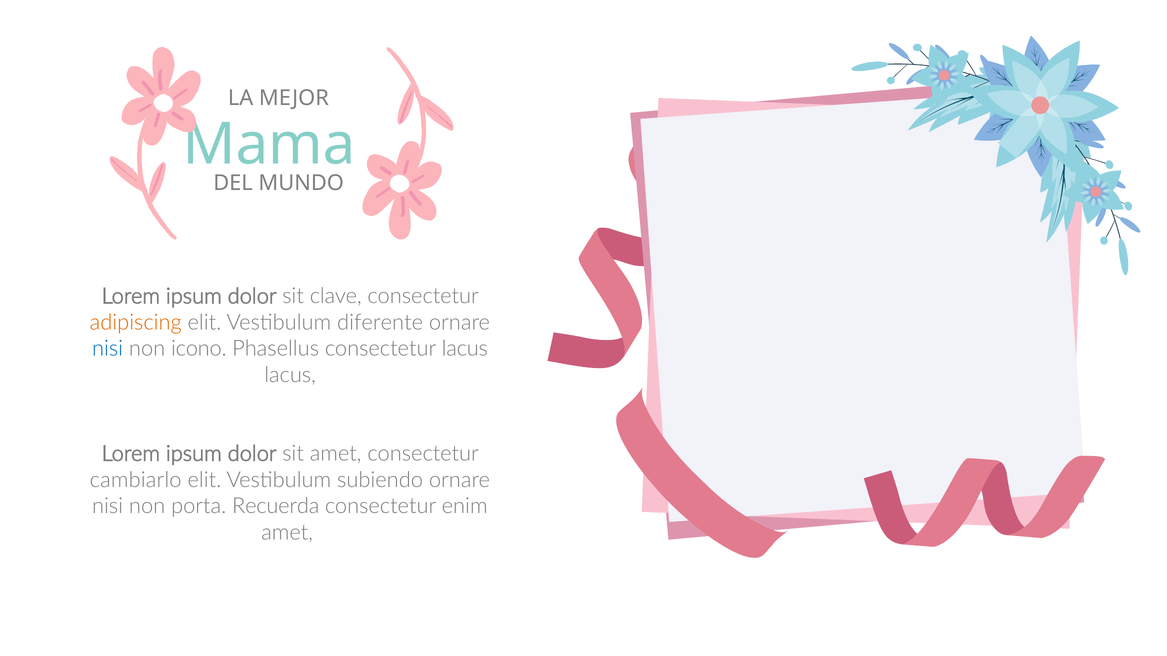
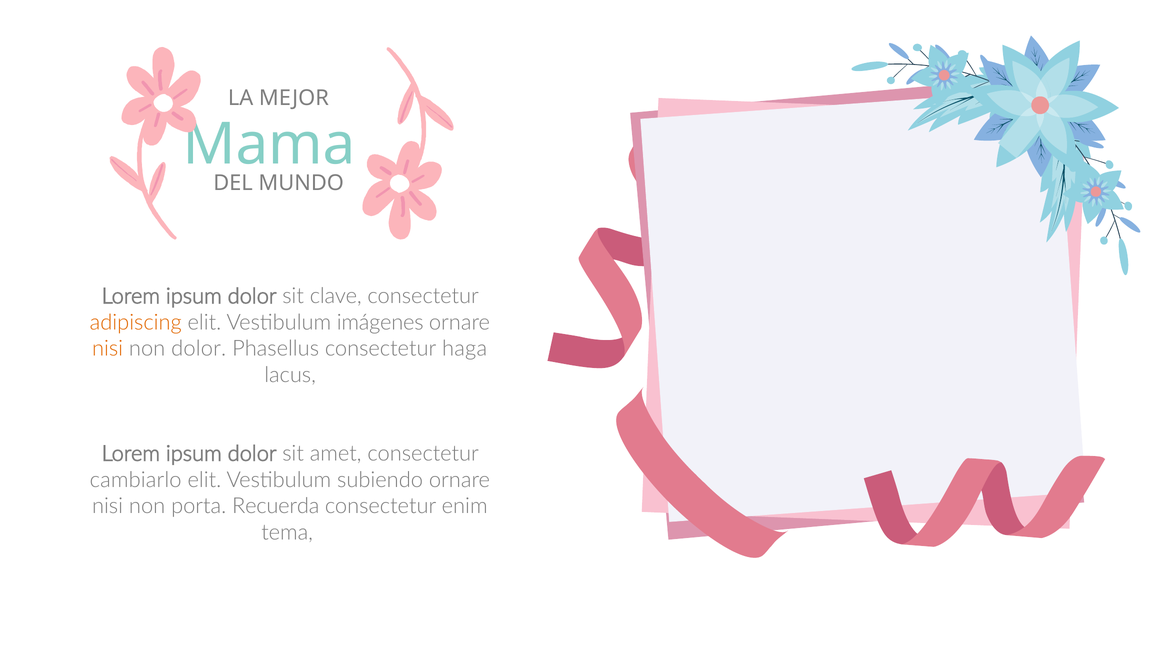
diferente: diferente -> imágenes (380, 323)
nisi colour: blue -> orange (108, 349)
non icono: icono -> dolor (199, 349)
consectetur lacus: lacus -> haga (465, 349)
amet: amet -> tema (287, 533)
